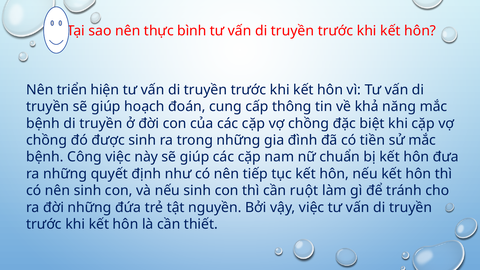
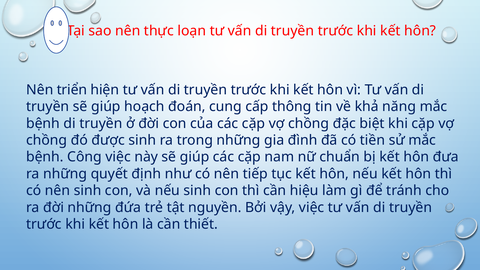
bình: bình -> loạn (192, 31)
ruột: ruột -> hiệu (304, 191)
